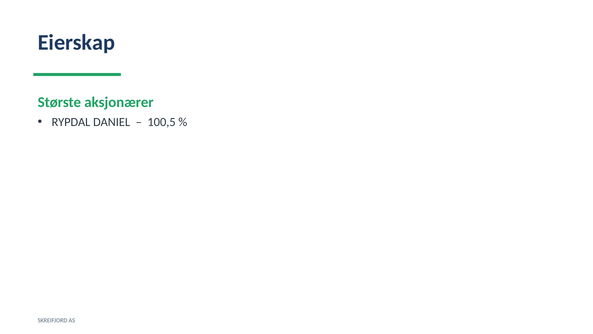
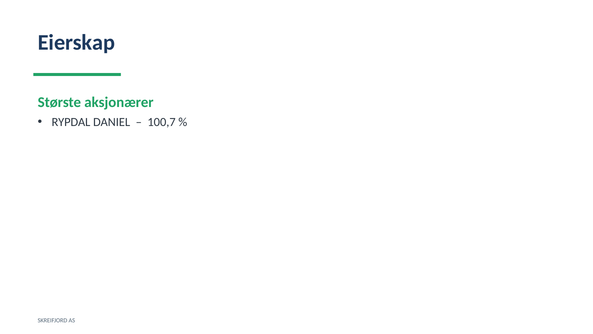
100,5: 100,5 -> 100,7 (162, 122)
